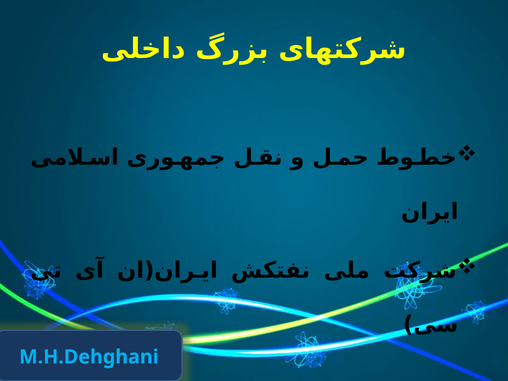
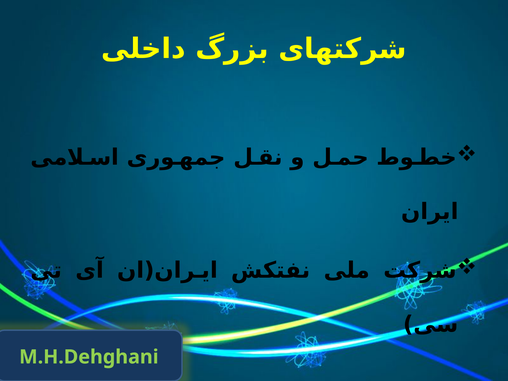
M.H.Dehghani colour: light blue -> light green (89, 357)
